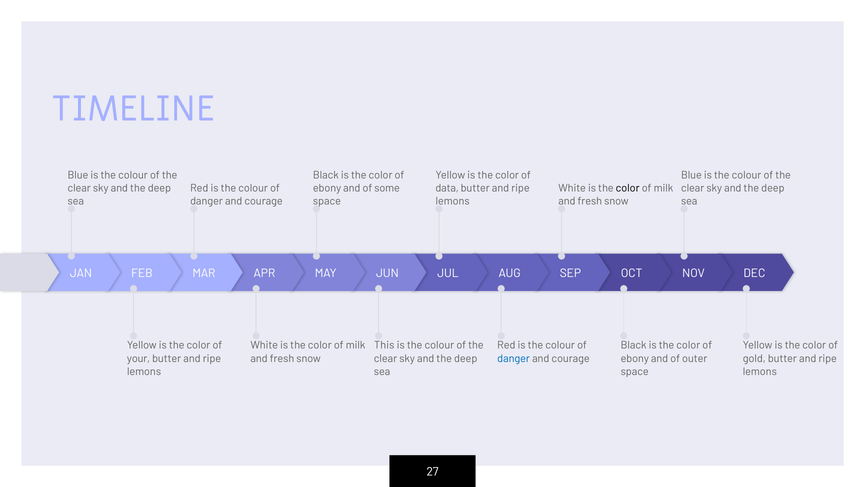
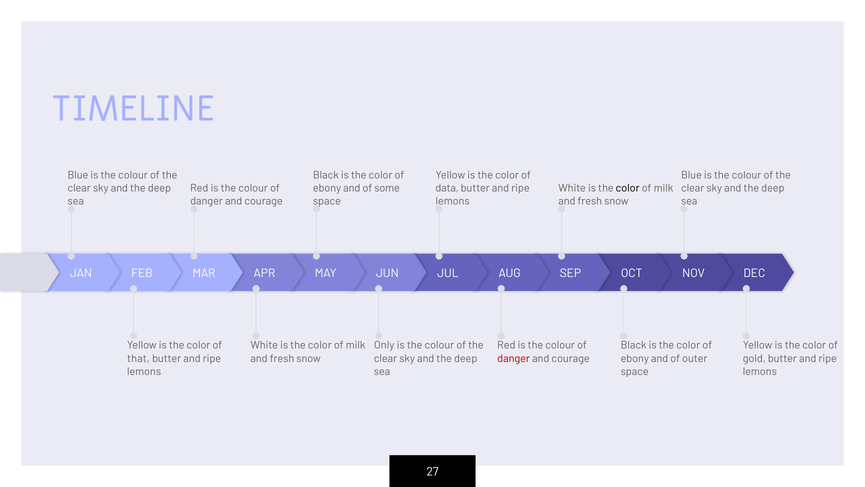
This: This -> Only (384, 345)
your: your -> that (138, 358)
danger colour: blue -> red (514, 358)
